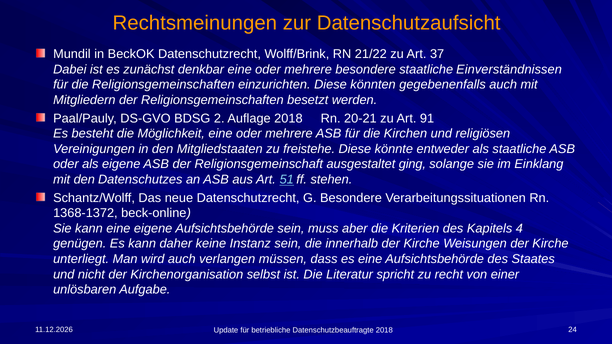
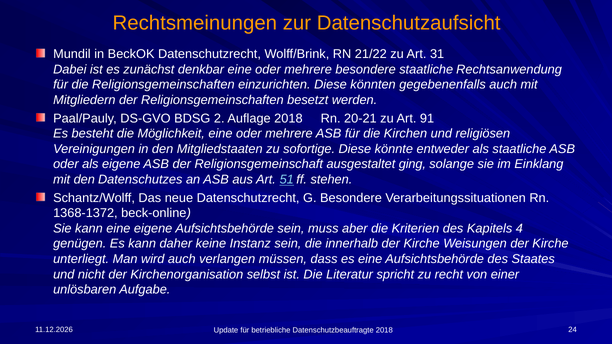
37: 37 -> 31 (437, 54)
Einverständnissen: Einverständnissen -> Rechtsanwendung (509, 69)
freistehe: freistehe -> sofortige (309, 149)
